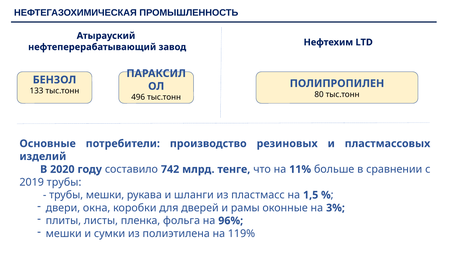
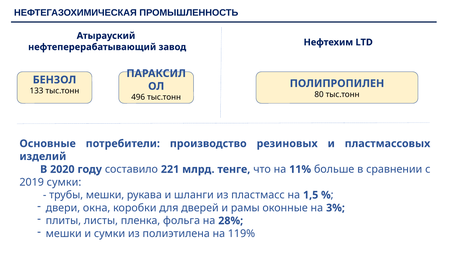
742: 742 -> 221 (170, 169)
2019 трубы: трубы -> сумки (64, 182)
96%: 96% -> 28% (231, 220)
